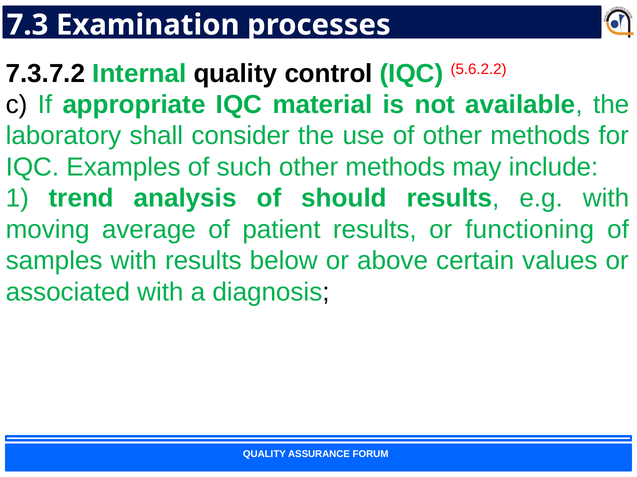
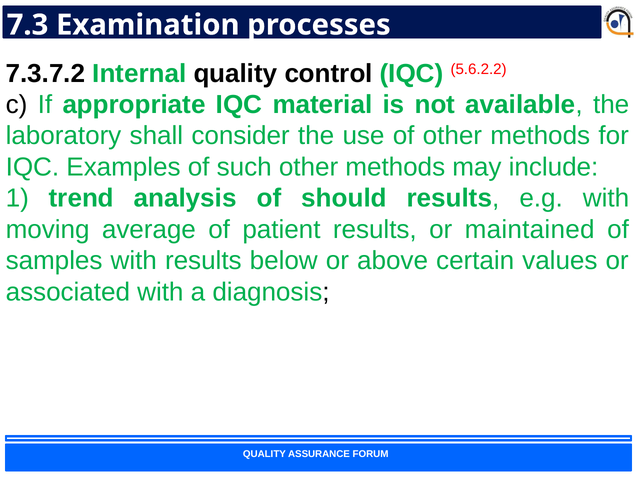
functioning: functioning -> maintained (530, 230)
